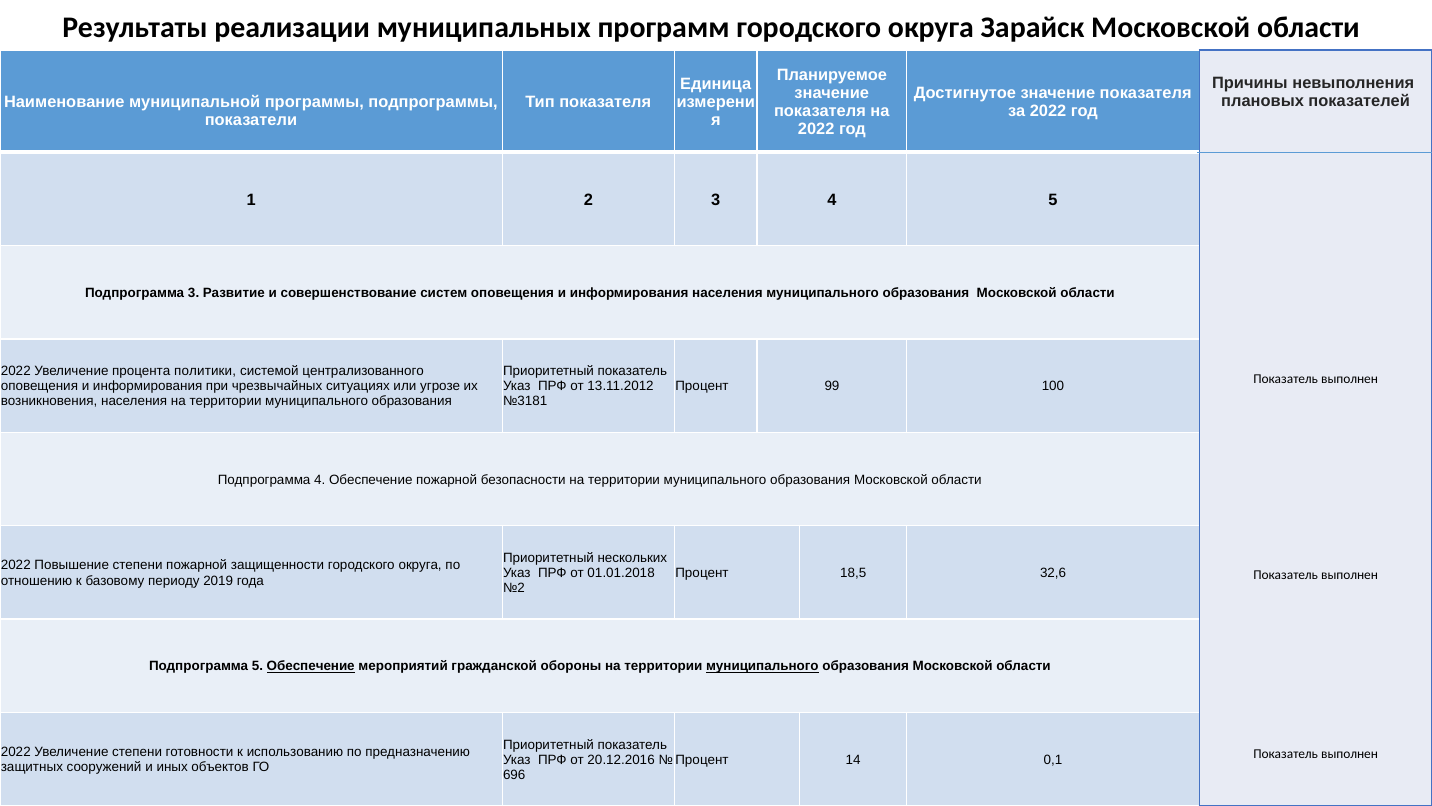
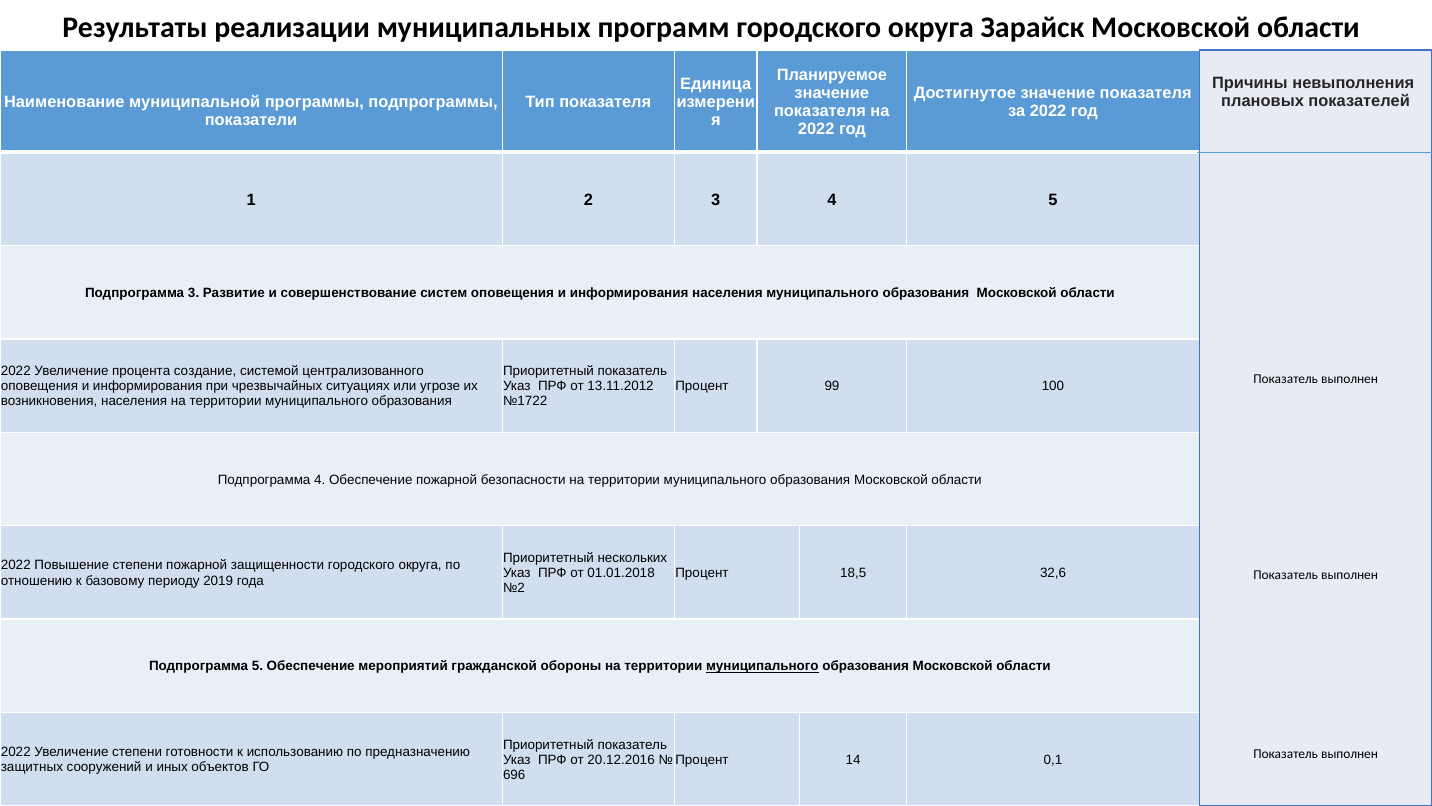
политики: политики -> создание (205, 371)
№3181: №3181 -> №1722 (525, 401)
Обеспечение underline: present -> none (311, 666)
